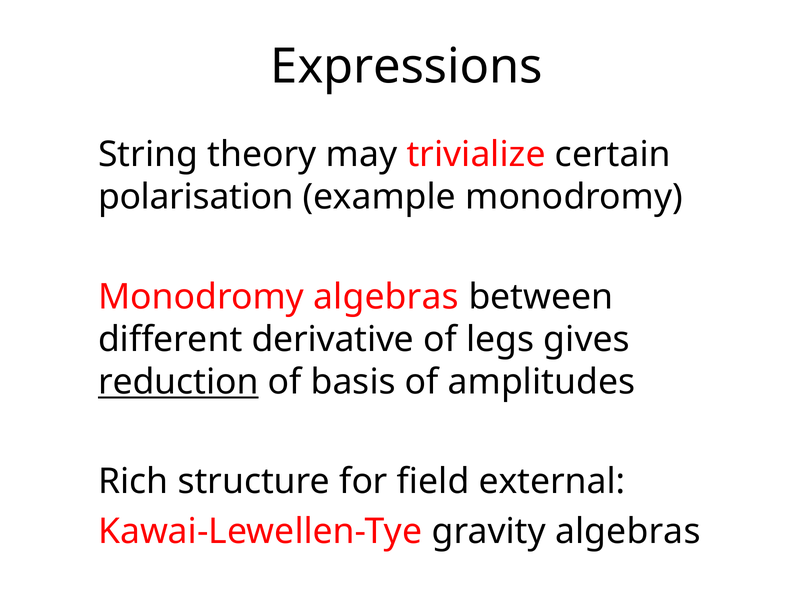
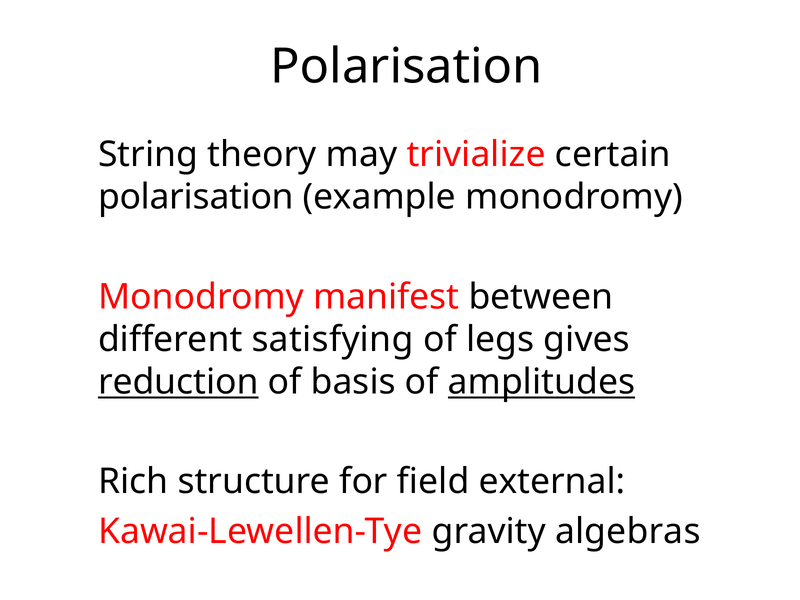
Expressions: Expressions -> Polarisation (407, 67)
Monodromy algebras: algebras -> manifest (386, 297)
derivative: derivative -> satisfying (333, 339)
amplitudes underline: none -> present (542, 382)
